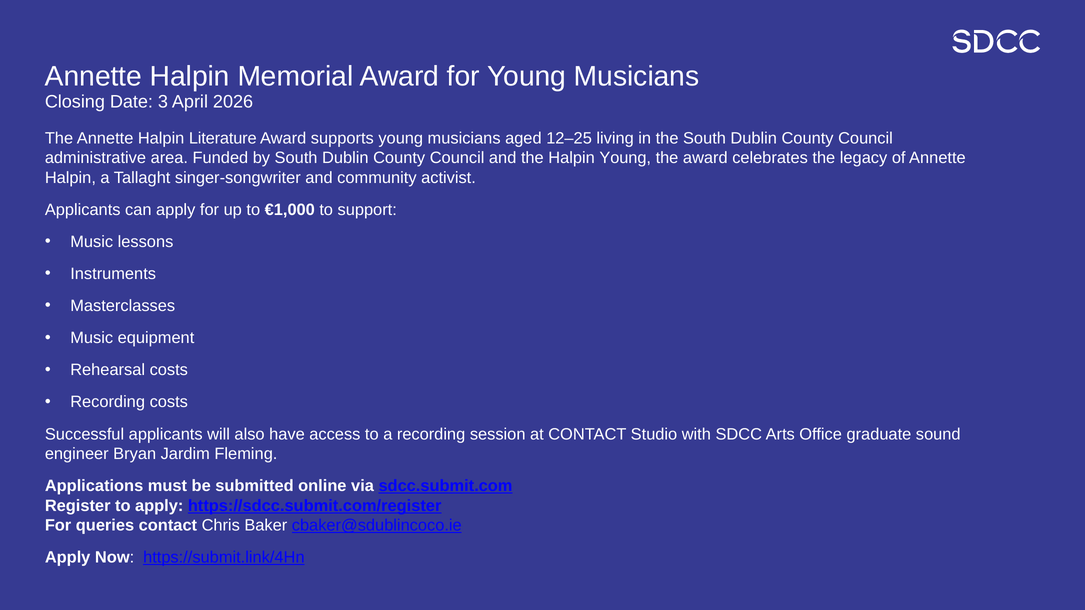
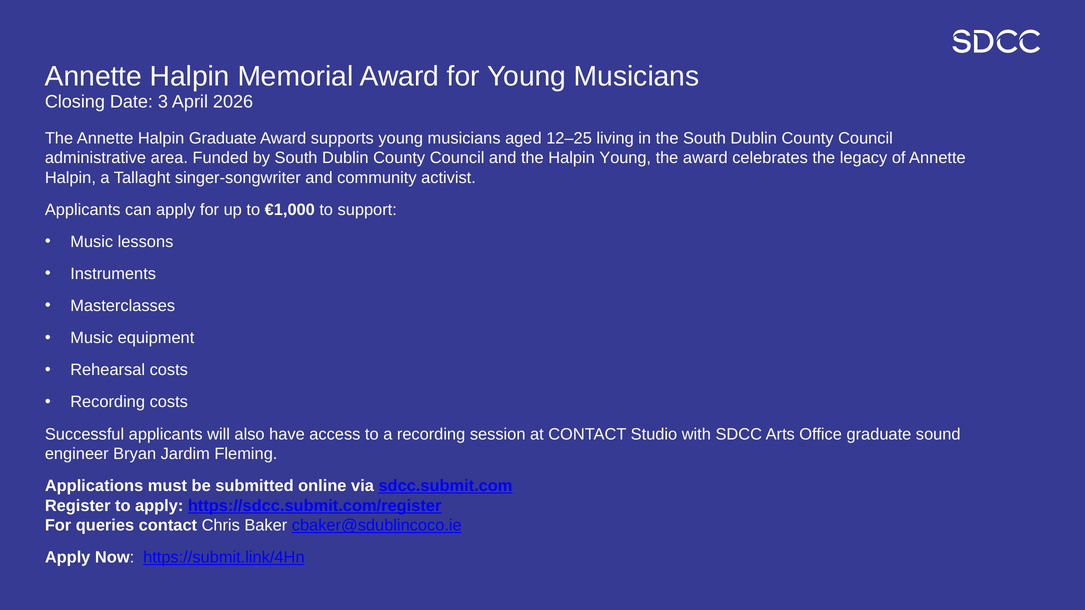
Halpin Literature: Literature -> Graduate (223, 138)
